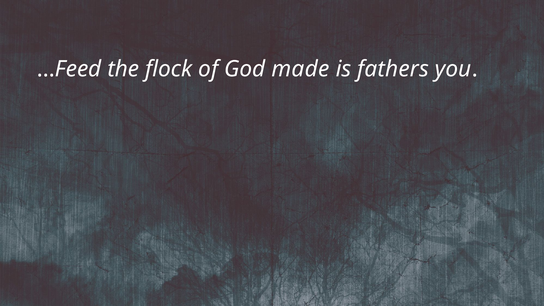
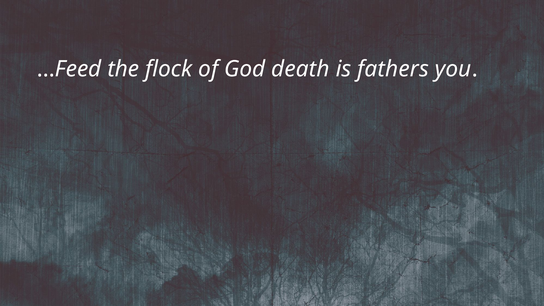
made: made -> death (300, 69)
